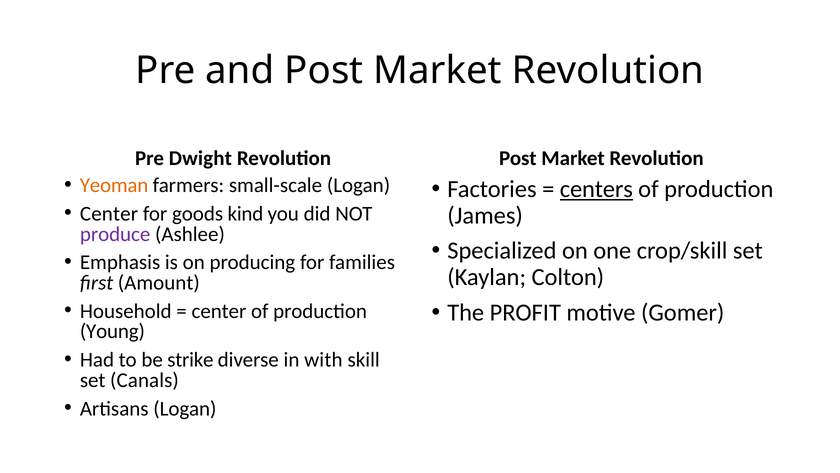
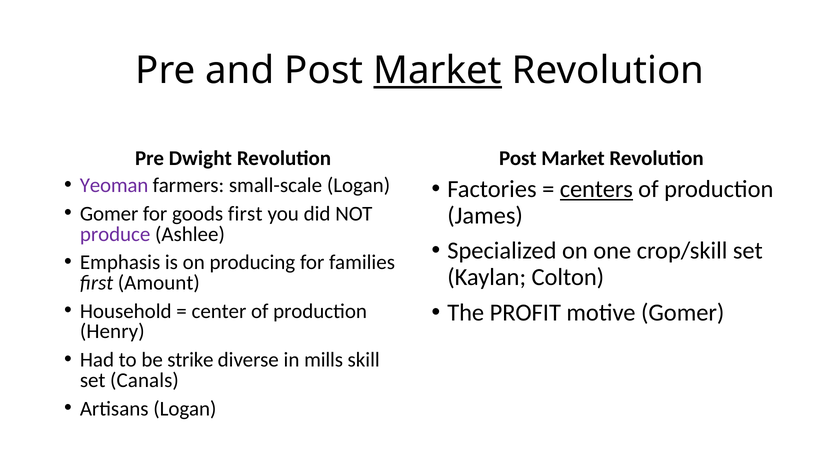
Market underline: none -> present (438, 71)
Yeoman colour: orange -> purple (114, 185)
Center: Center -> Gomer (109, 213)
goods kind: kind -> first (245, 213)
Young: Young -> Henry (112, 331)
with: with -> mills (324, 359)
